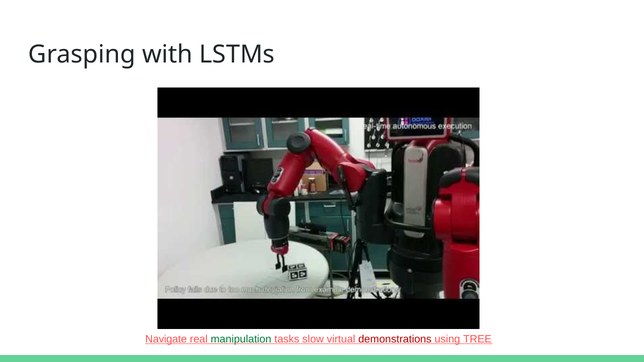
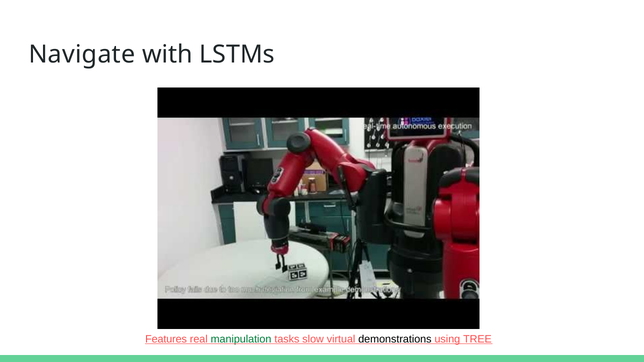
Grasping: Grasping -> Navigate (82, 55)
Navigate: Navigate -> Features (166, 339)
demonstrations colour: red -> black (395, 339)
